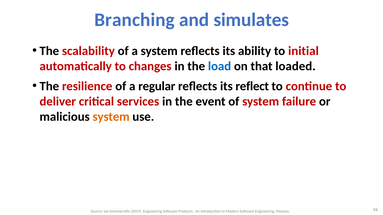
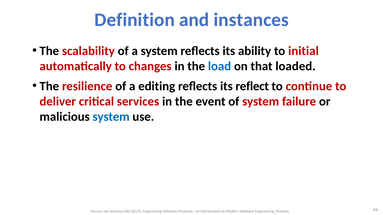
Branching: Branching -> Definition (135, 20)
simulates: simulates -> instances (251, 20)
regular: regular -> editing (157, 86)
system colour: orange -> blue (111, 117)
